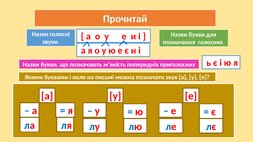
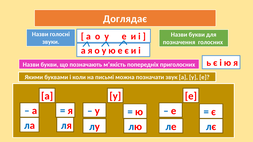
Прочитай: Прочитай -> Доглядає (125, 19)
